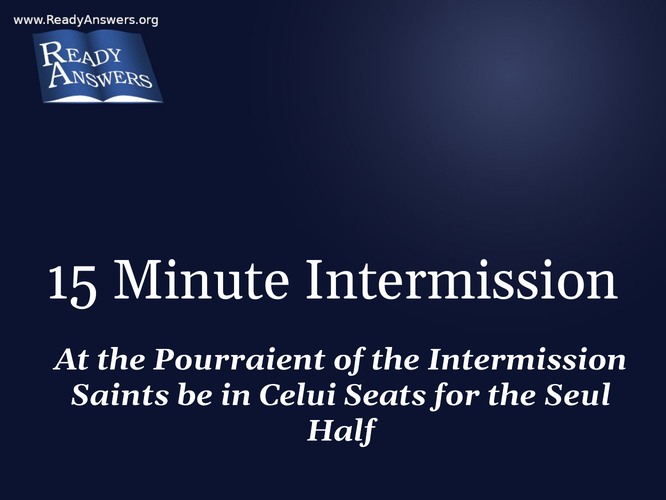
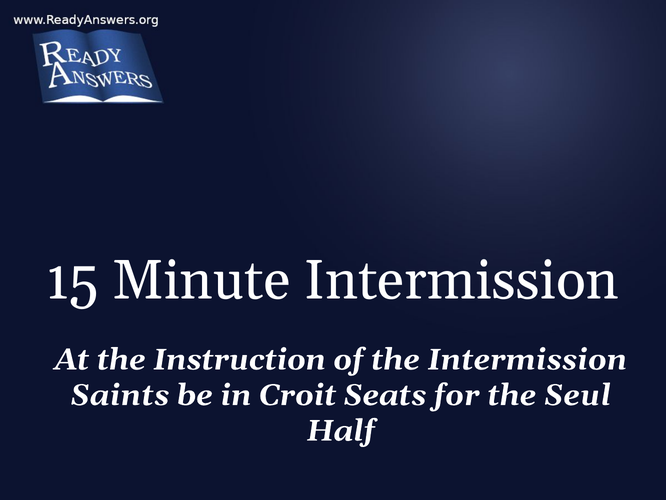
Pourraient: Pourraient -> Instruction (240, 359)
Celui: Celui -> Croit (297, 395)
